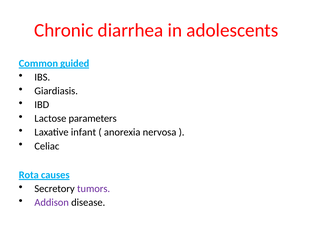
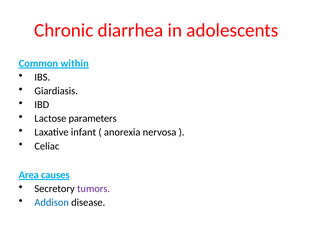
guided: guided -> within (75, 63)
Rota: Rota -> Area (29, 175)
Addison colour: purple -> blue (52, 202)
